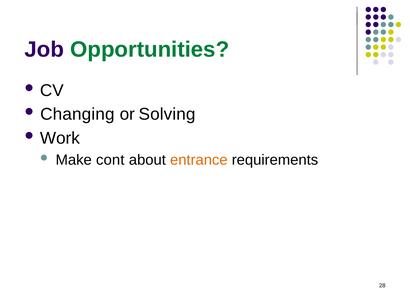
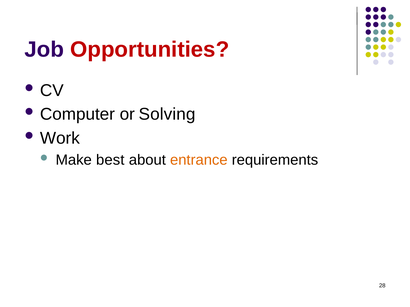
Opportunities colour: green -> red (150, 50)
Changing: Changing -> Computer (77, 115)
cont: cont -> best (110, 160)
